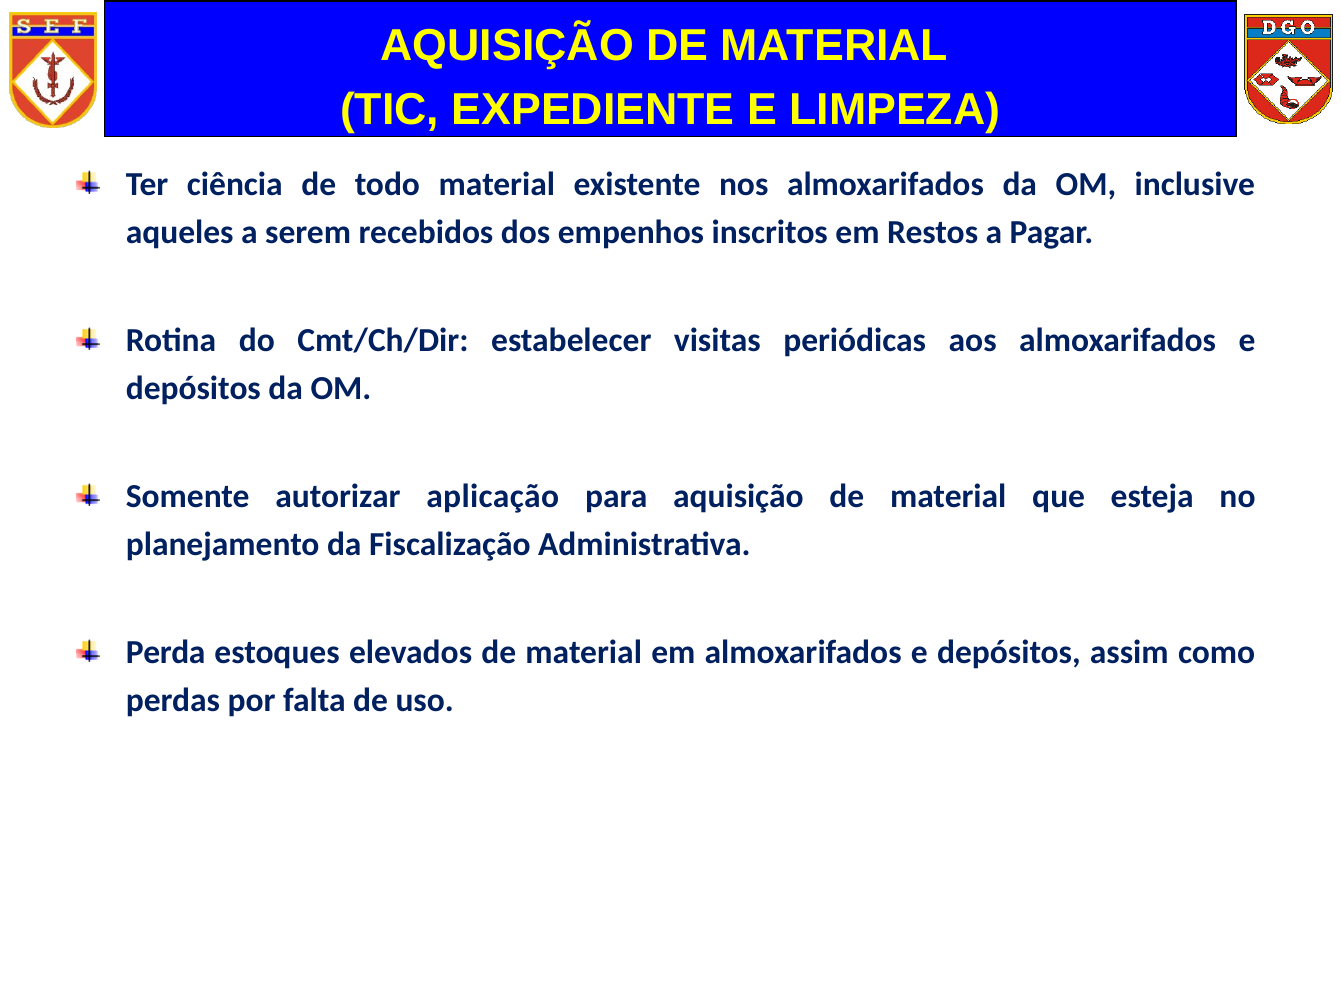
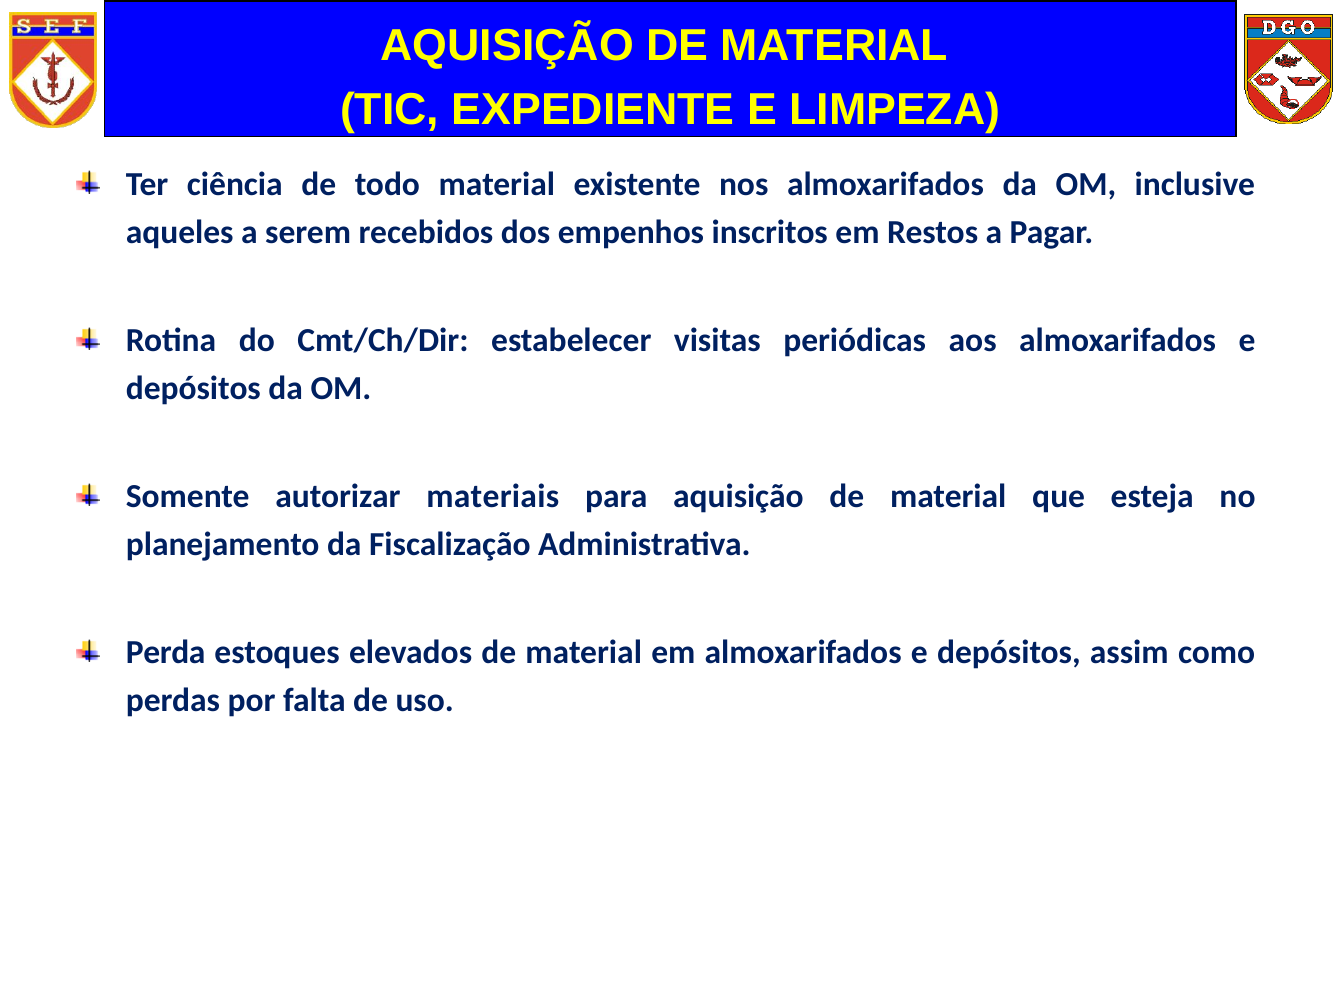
aplicação: aplicação -> materiais (493, 496)
